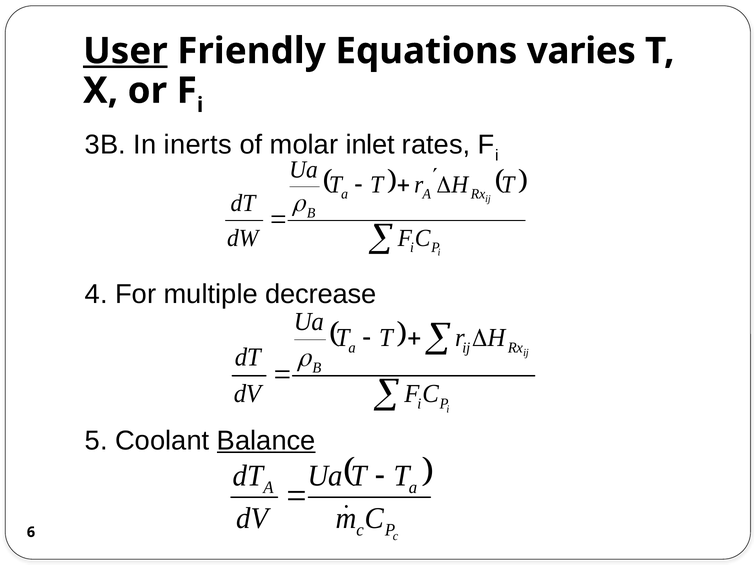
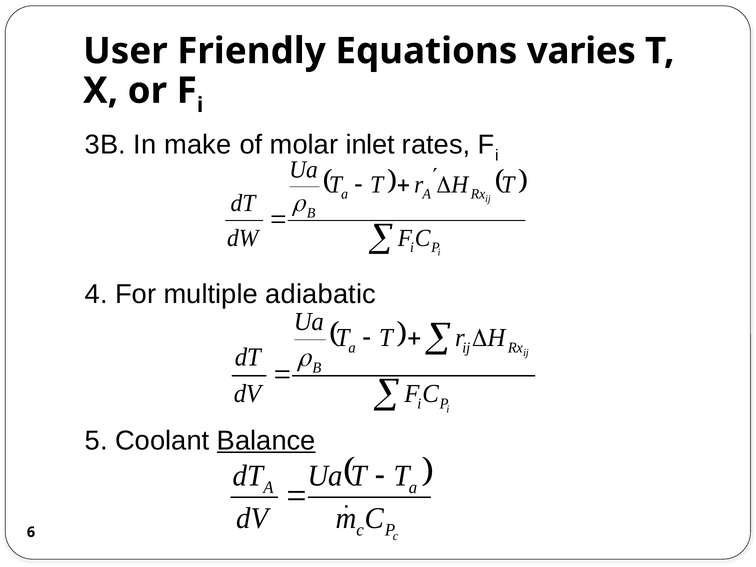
User underline: present -> none (125, 51)
inerts: inerts -> make (198, 145)
decrease: decrease -> adiabatic (321, 294)
